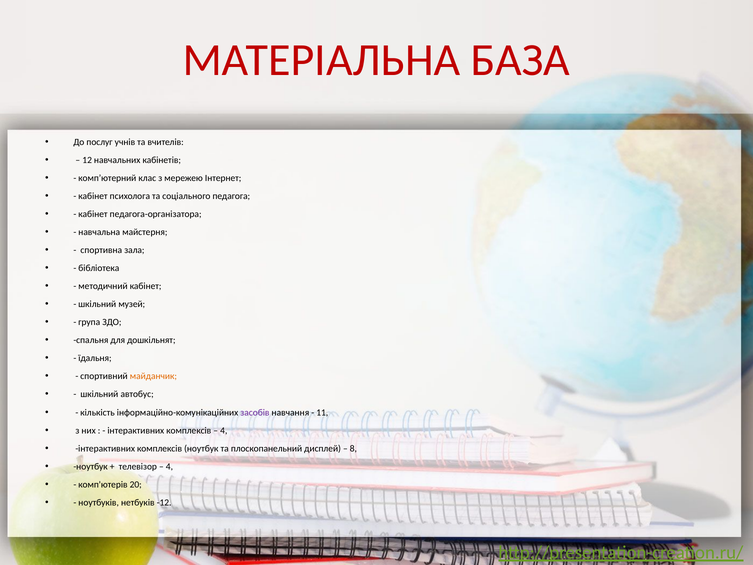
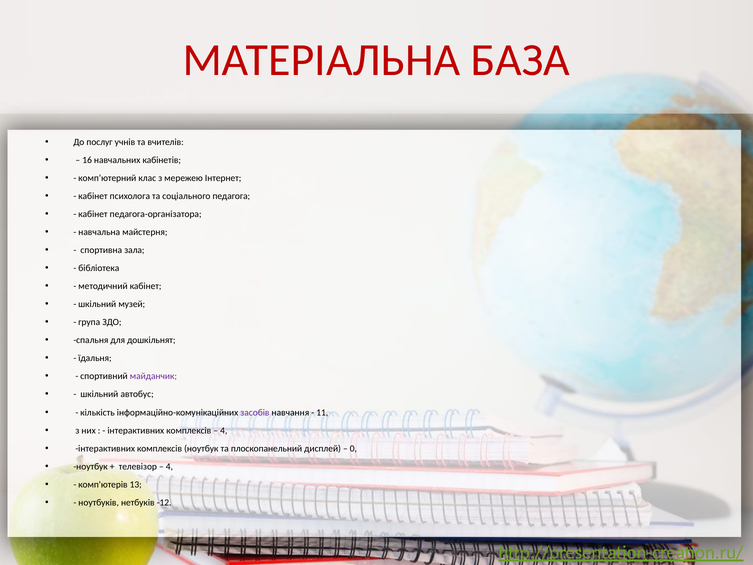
12: 12 -> 16 (87, 160)
майданчик colour: orange -> purple (153, 376)
8: 8 -> 0 (353, 448)
20: 20 -> 13 (136, 484)
